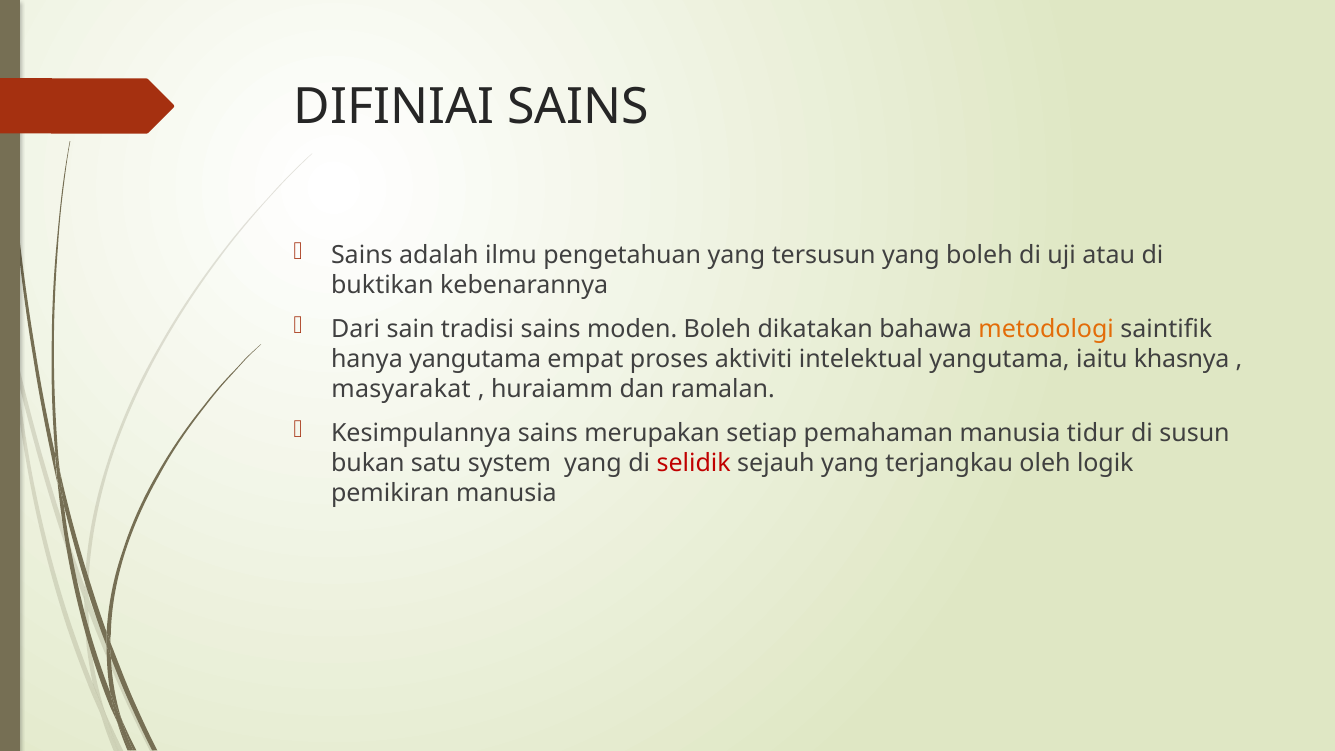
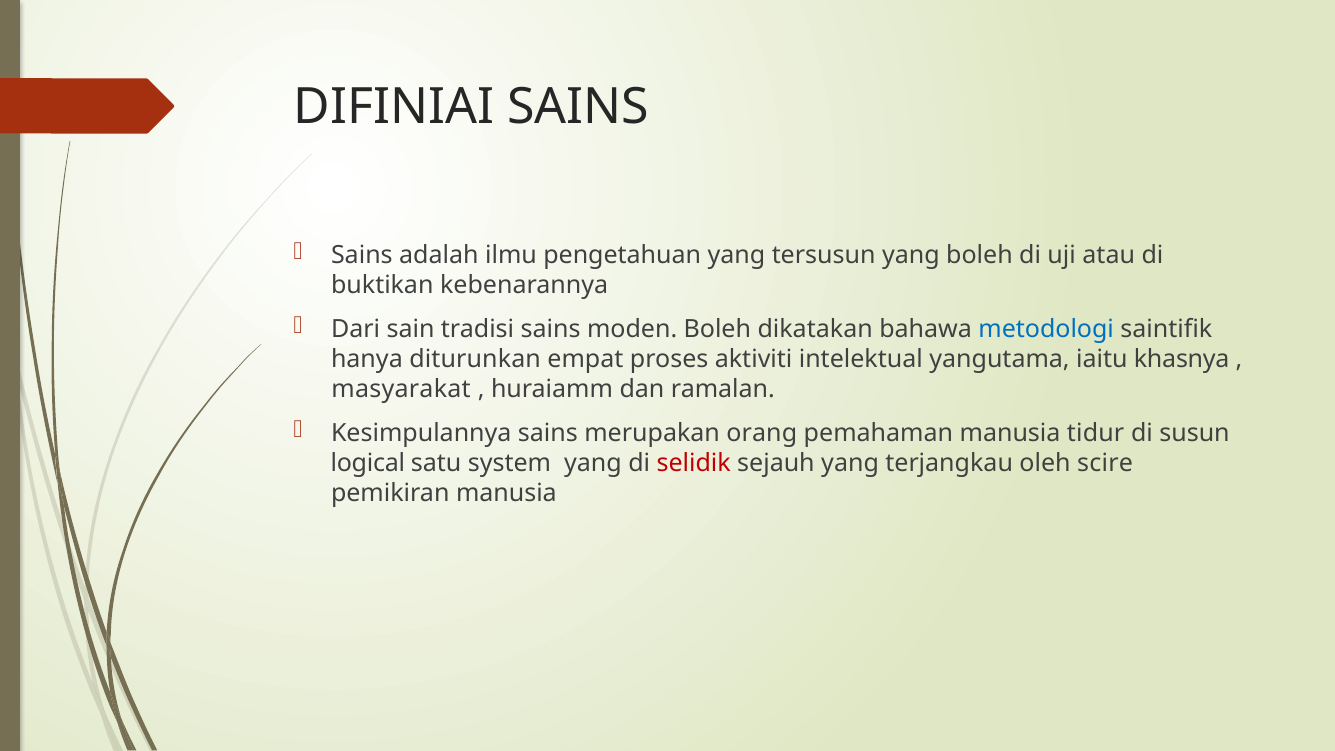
metodologi colour: orange -> blue (1046, 329)
hanya yangutama: yangutama -> diturunkan (475, 359)
setiap: setiap -> orang (762, 433)
bukan: bukan -> logical (368, 463)
logik: logik -> scire (1105, 463)
